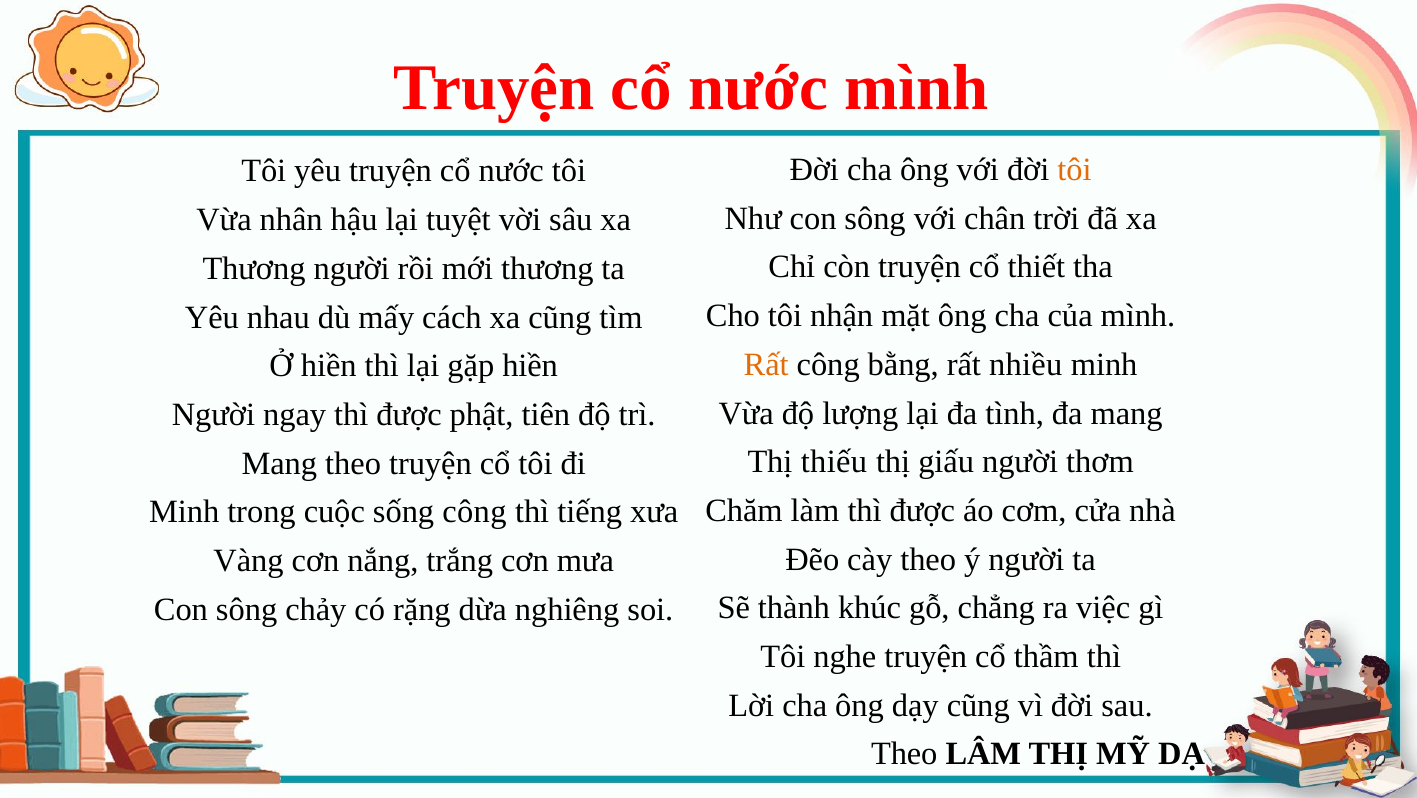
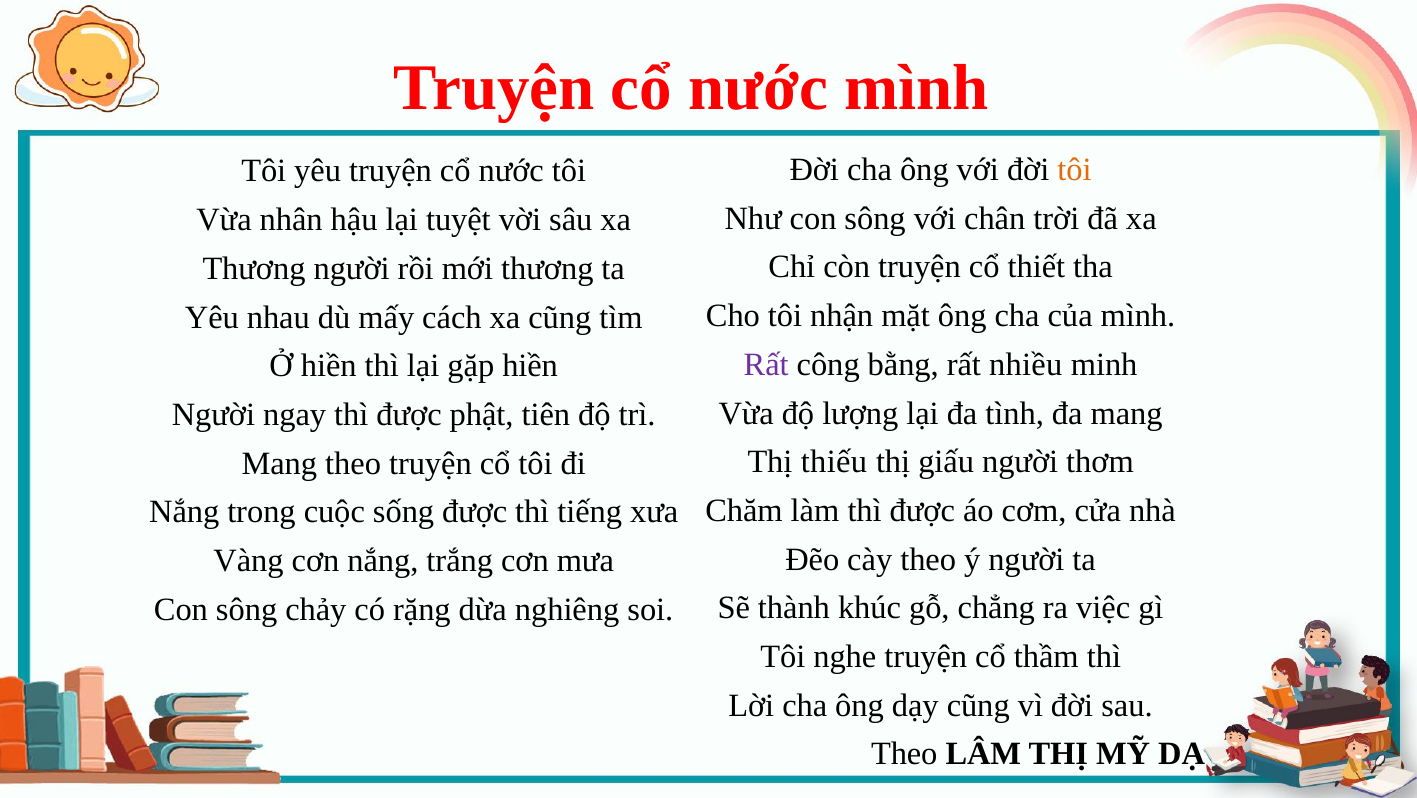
Rất colour: orange -> purple (766, 364)
Minh: Minh -> Nắng (184, 512)
sống công: công -> được (475, 512)
